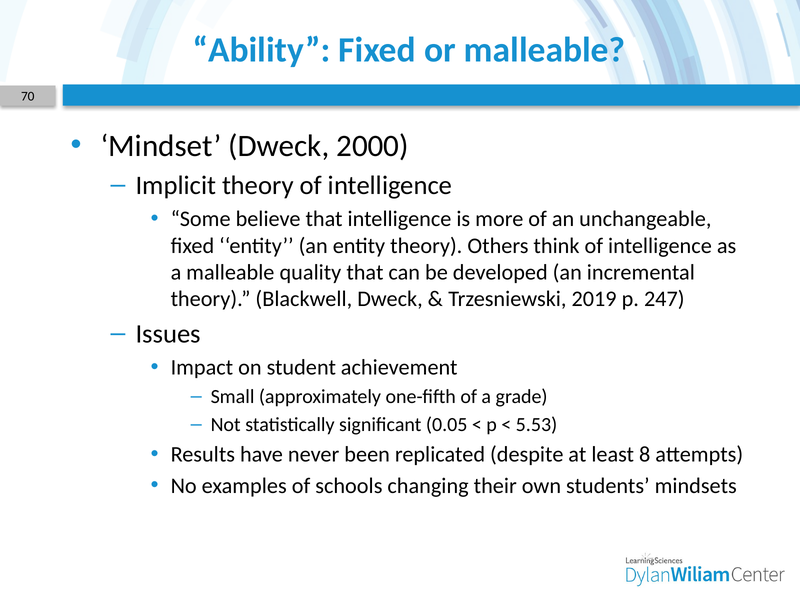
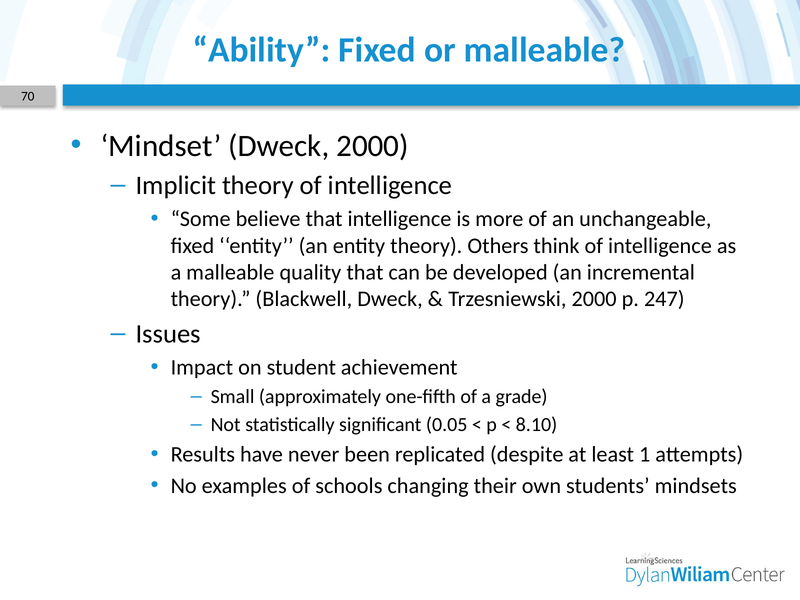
Trzesniewski 2019: 2019 -> 2000 (594, 299)
5.53: 5.53 -> 8.10 (536, 425)
8: 8 -> 1 (645, 455)
